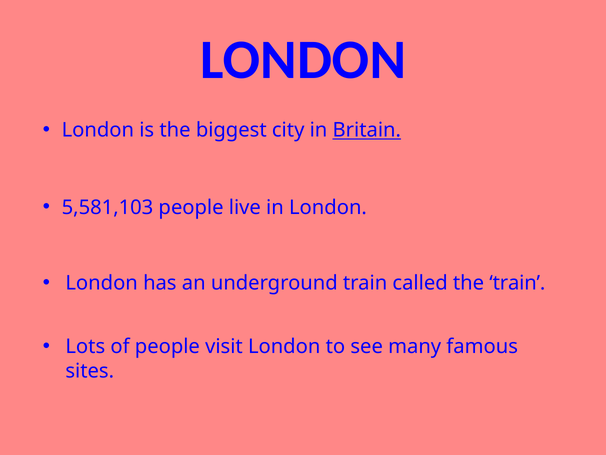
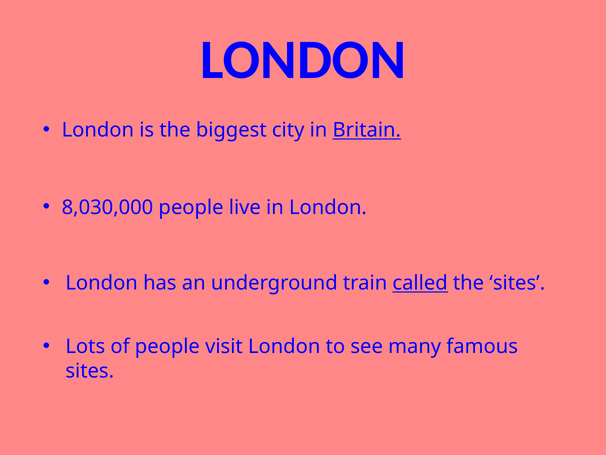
5,581,103: 5,581,103 -> 8,030,000 (107, 207)
called underline: none -> present (420, 283)
the train: train -> sites (517, 283)
